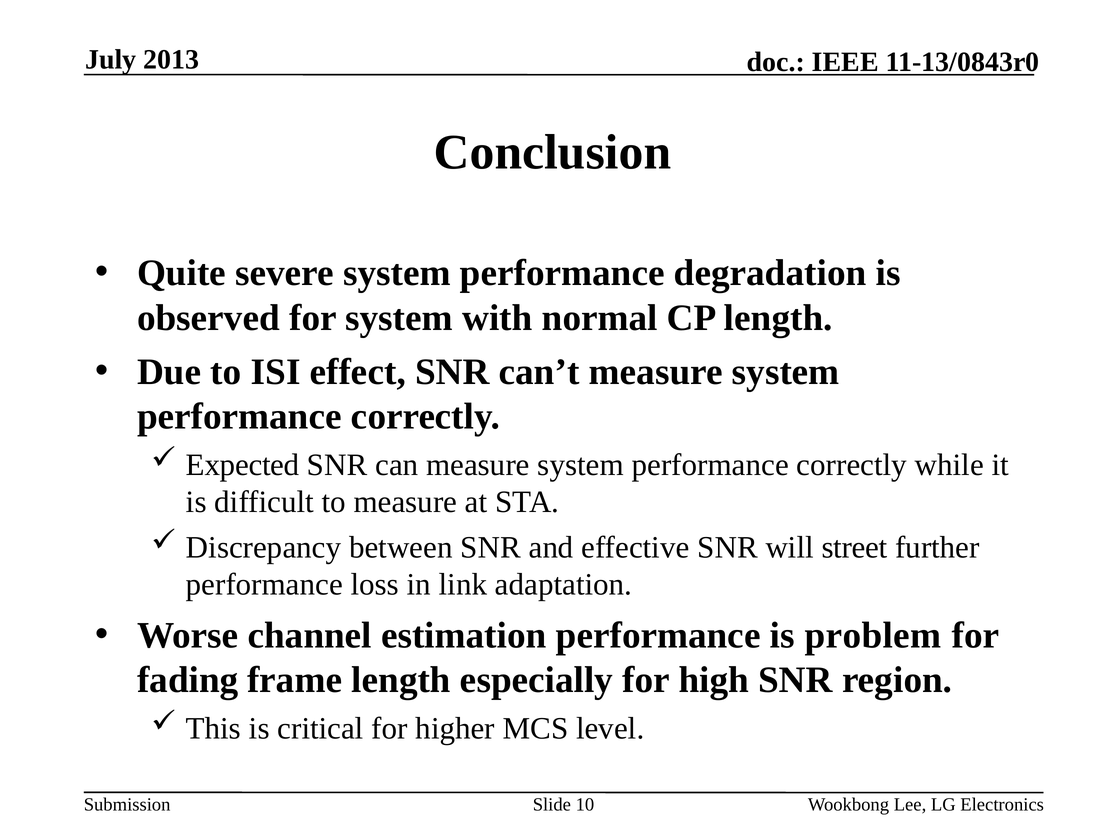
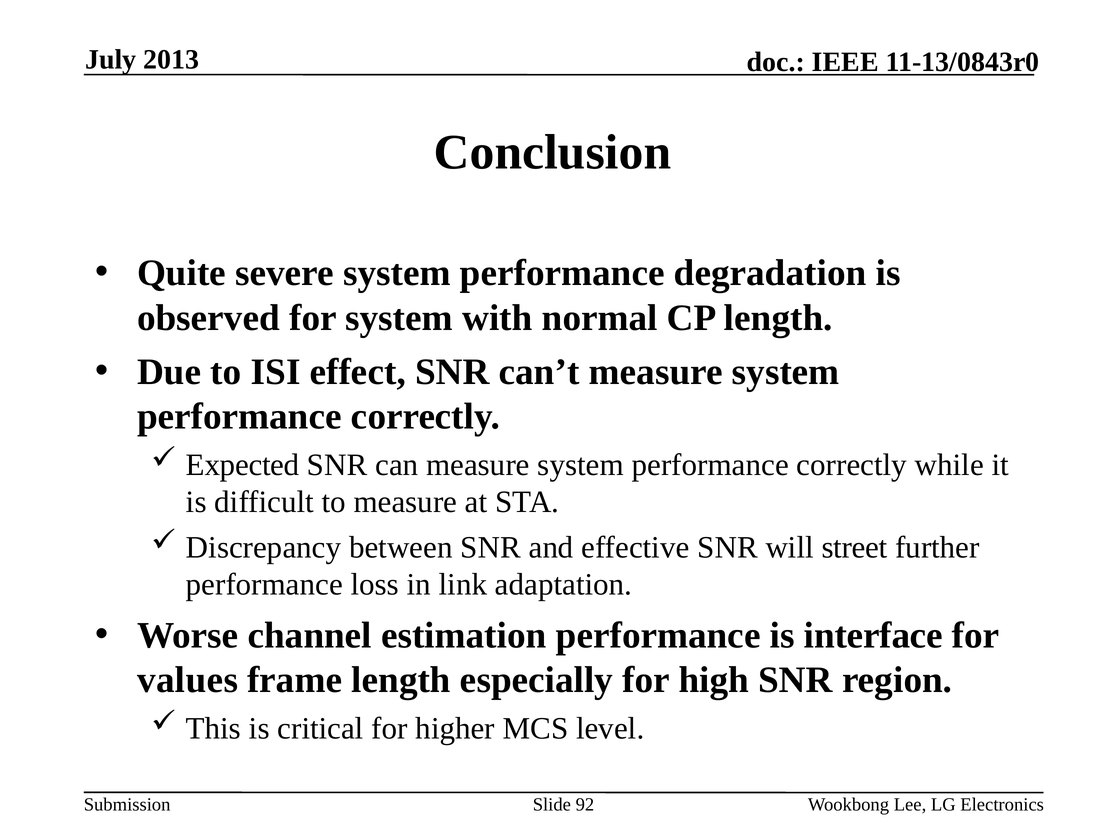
problem: problem -> interface (873, 635)
fading: fading -> values (188, 680)
10: 10 -> 92 (585, 804)
